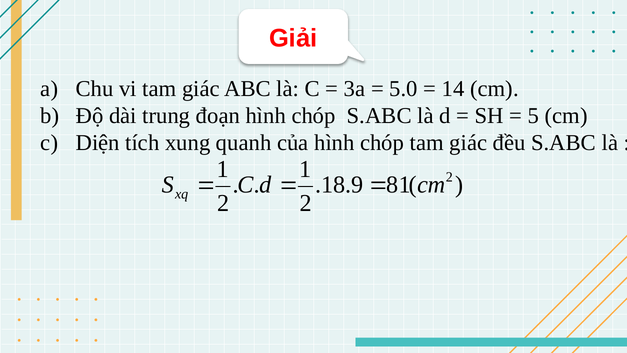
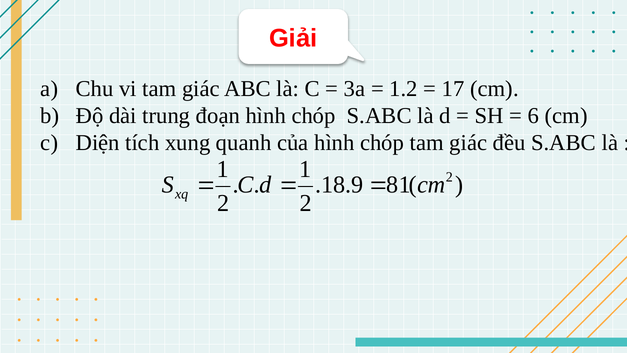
5.0: 5.0 -> 1.2 (404, 89)
14: 14 -> 17 (453, 89)
5: 5 -> 6 (534, 116)
